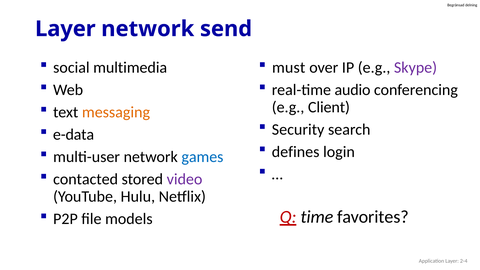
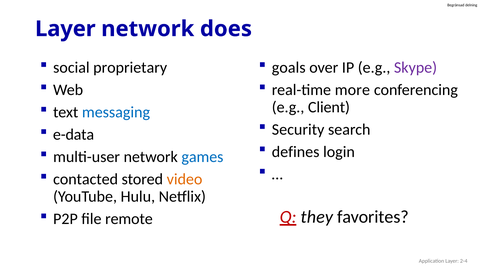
send: send -> does (226, 29)
multimedia: multimedia -> proprietary (130, 68)
must: must -> goals (289, 68)
audio: audio -> more (352, 90)
messaging colour: orange -> blue (116, 112)
video colour: purple -> orange (185, 179)
time: time -> they (317, 217)
models: models -> remote (129, 219)
